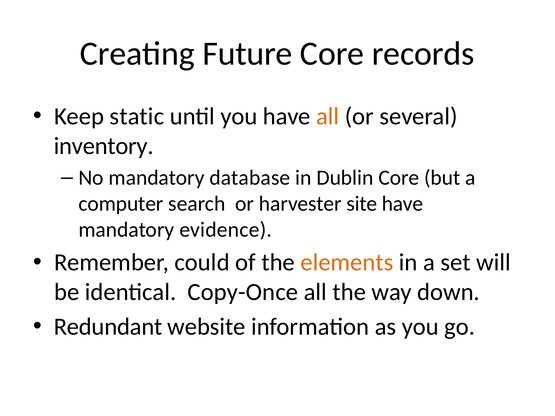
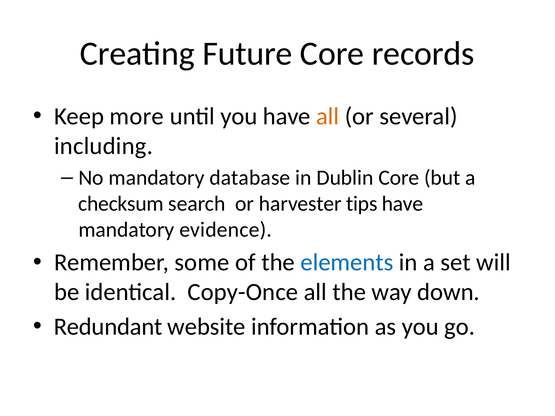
static: static -> more (137, 116)
inventory: inventory -> including (104, 146)
computer: computer -> checksum (121, 204)
site: site -> tips (362, 204)
could: could -> some (202, 263)
elements colour: orange -> blue (347, 263)
